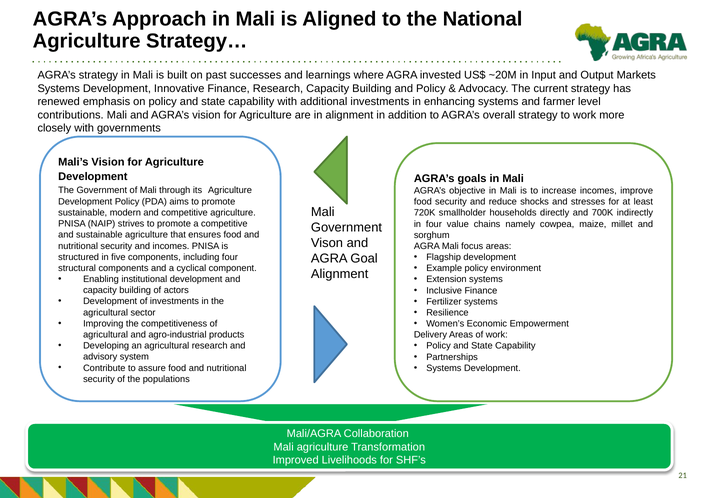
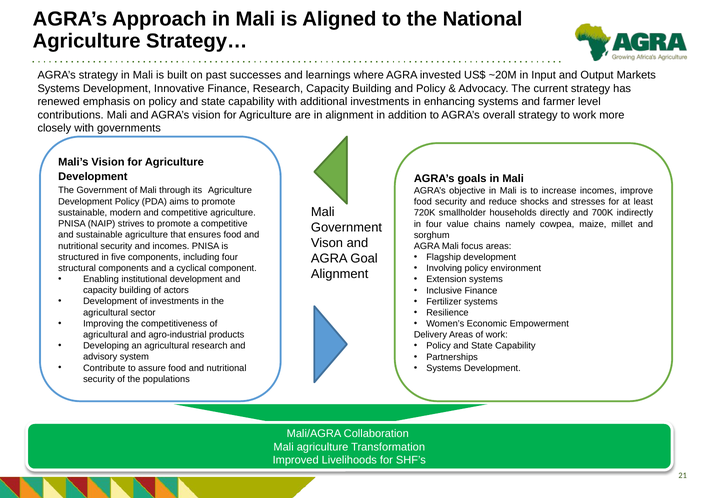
Example: Example -> Involving (444, 268)
